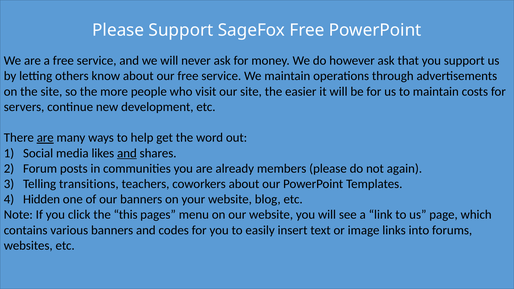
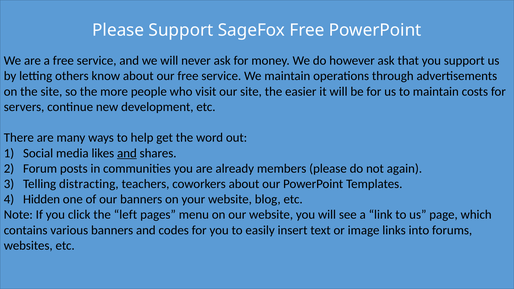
are underline: present -> none (45, 138)
transitions: transitions -> distracting (89, 184)
this: this -> left (125, 215)
